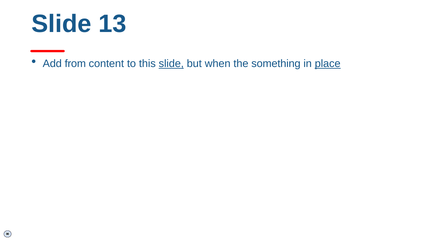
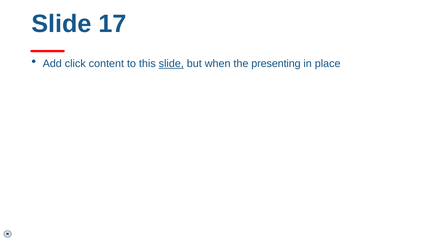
13: 13 -> 17 (112, 24)
from: from -> click (75, 64)
something: something -> presenting (276, 64)
place underline: present -> none (328, 64)
